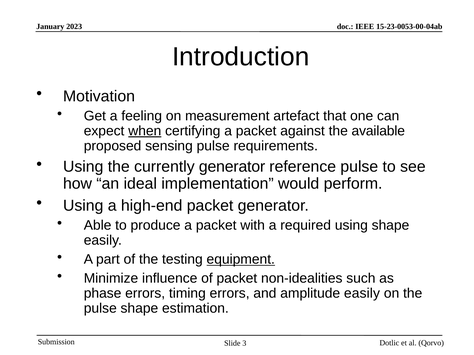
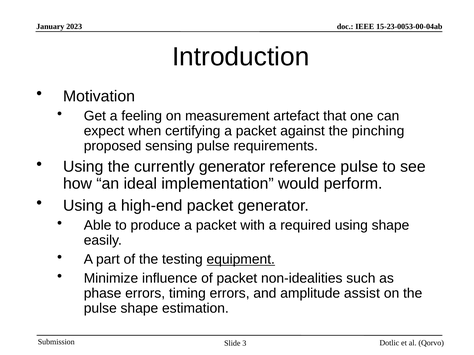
when underline: present -> none (145, 131)
available: available -> pinching (378, 131)
amplitude easily: easily -> assist (362, 294)
